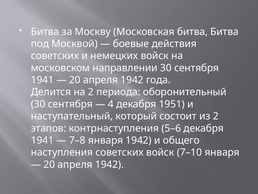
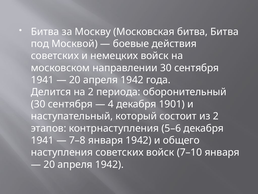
1951: 1951 -> 1901 (172, 104)
